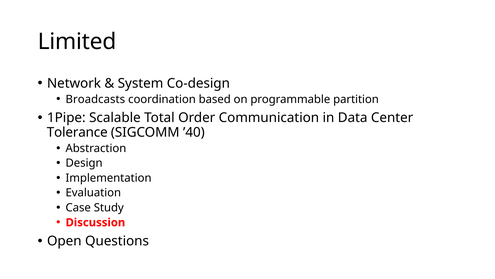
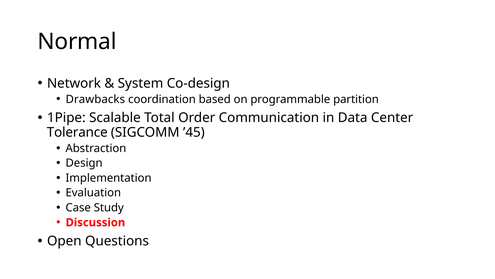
Limited: Limited -> Normal (77, 42)
Broadcasts: Broadcasts -> Drawbacks (95, 99)
’40: ’40 -> ’45 (194, 132)
